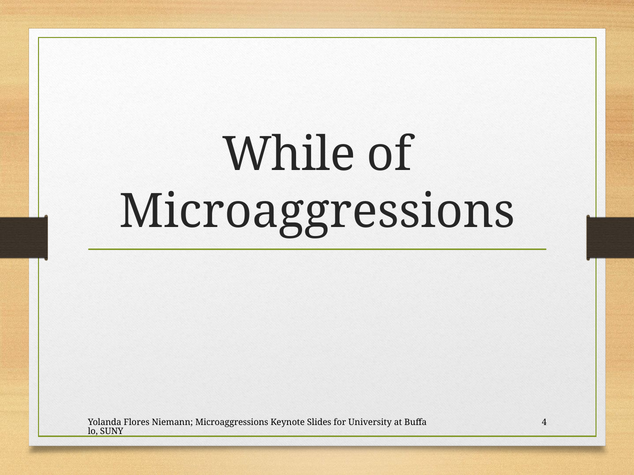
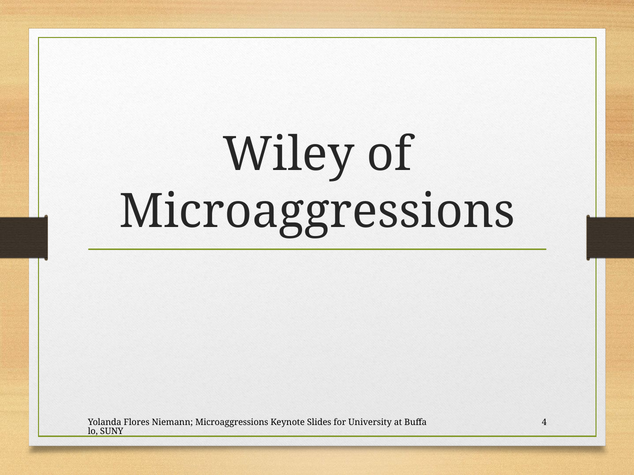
While: While -> Wiley (289, 155)
